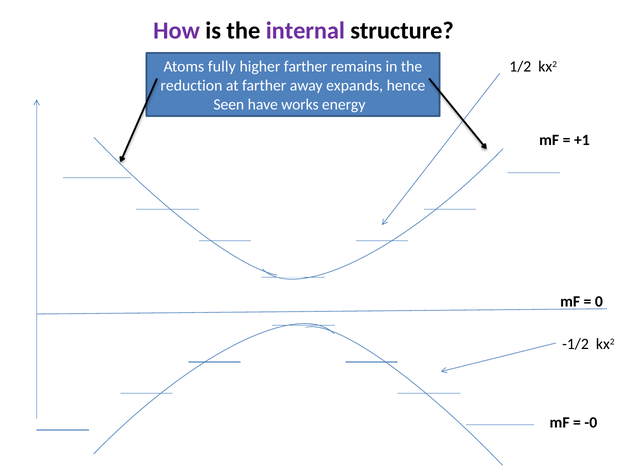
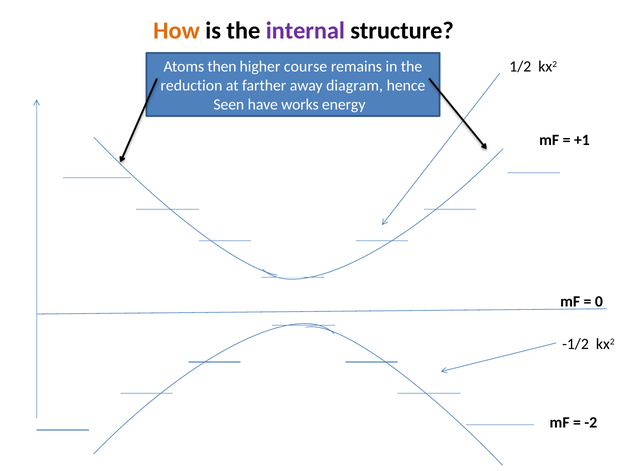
How colour: purple -> orange (177, 30)
fully: fully -> then (222, 67)
higher farther: farther -> course (306, 67)
expands: expands -> diagram (355, 86)
-0: -0 -> -2 (591, 423)
